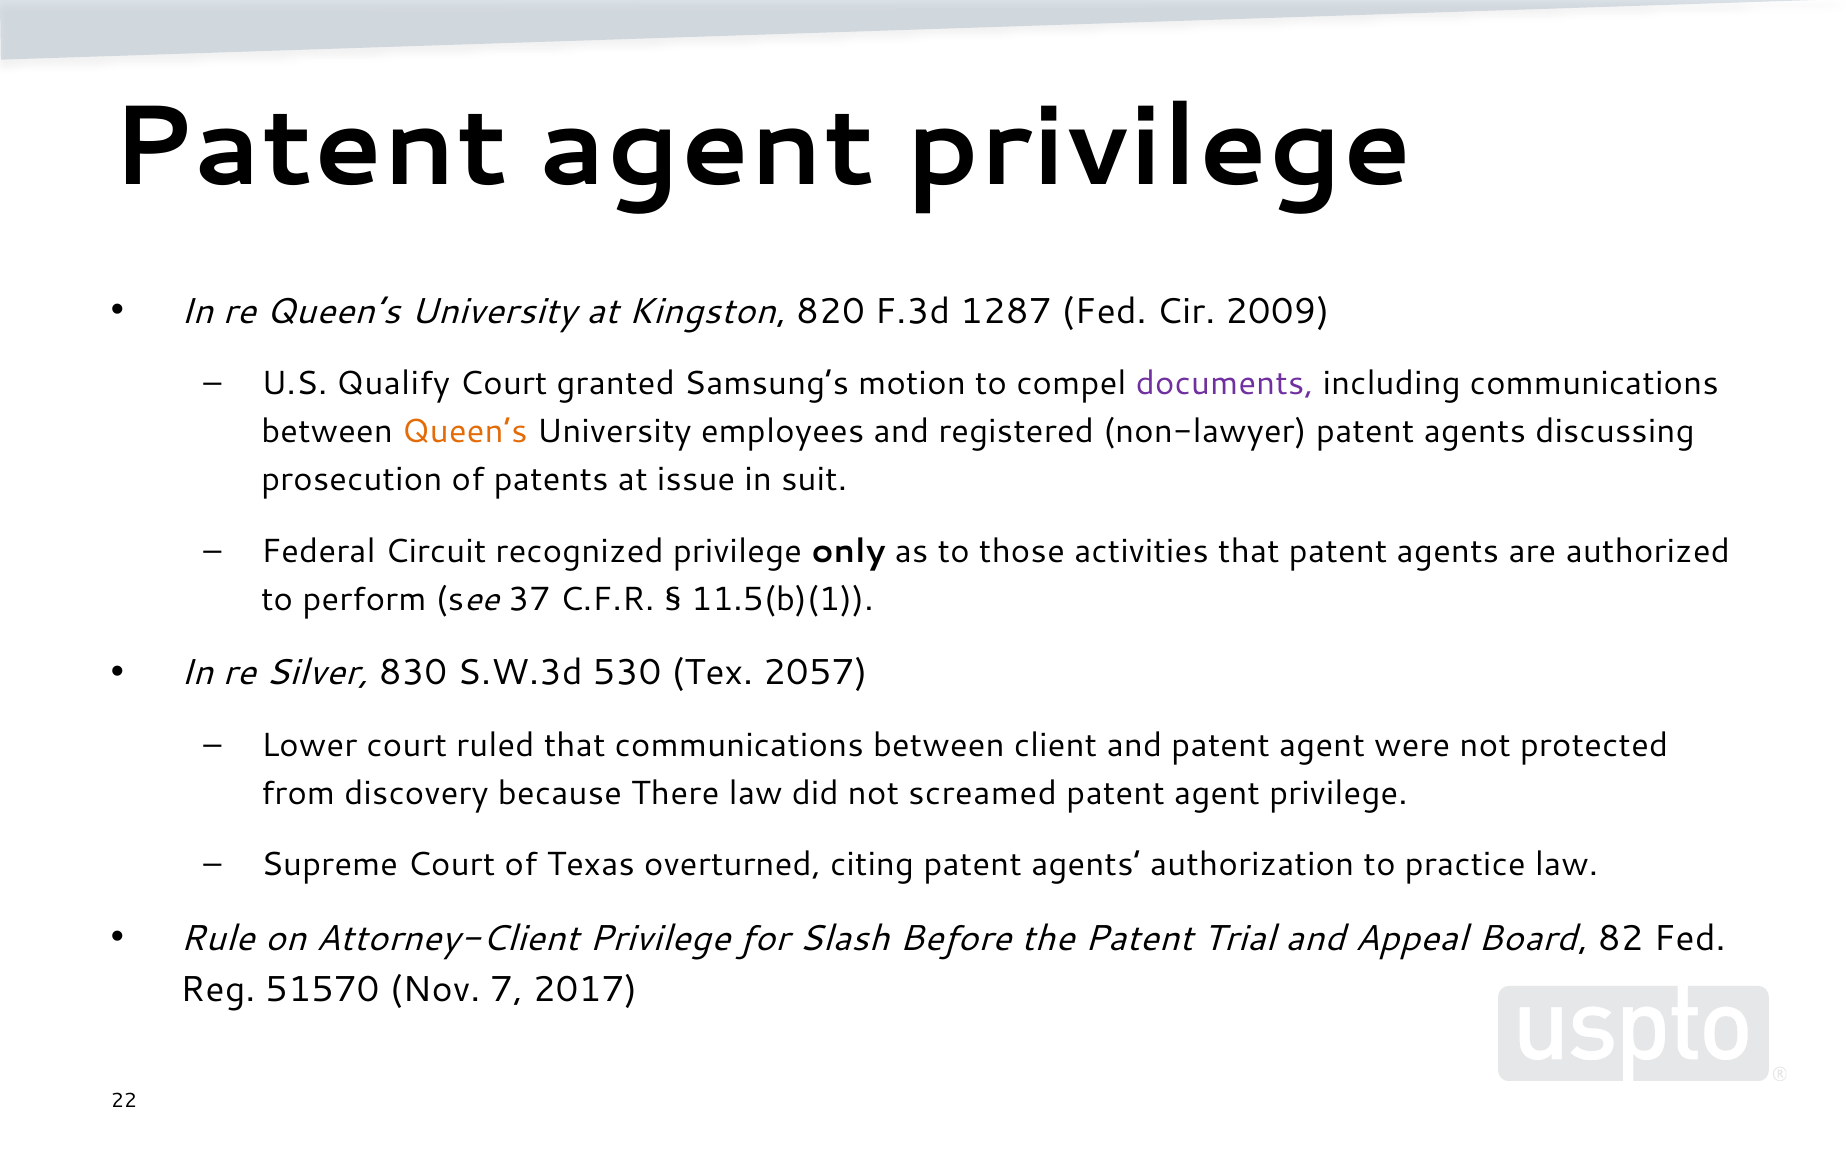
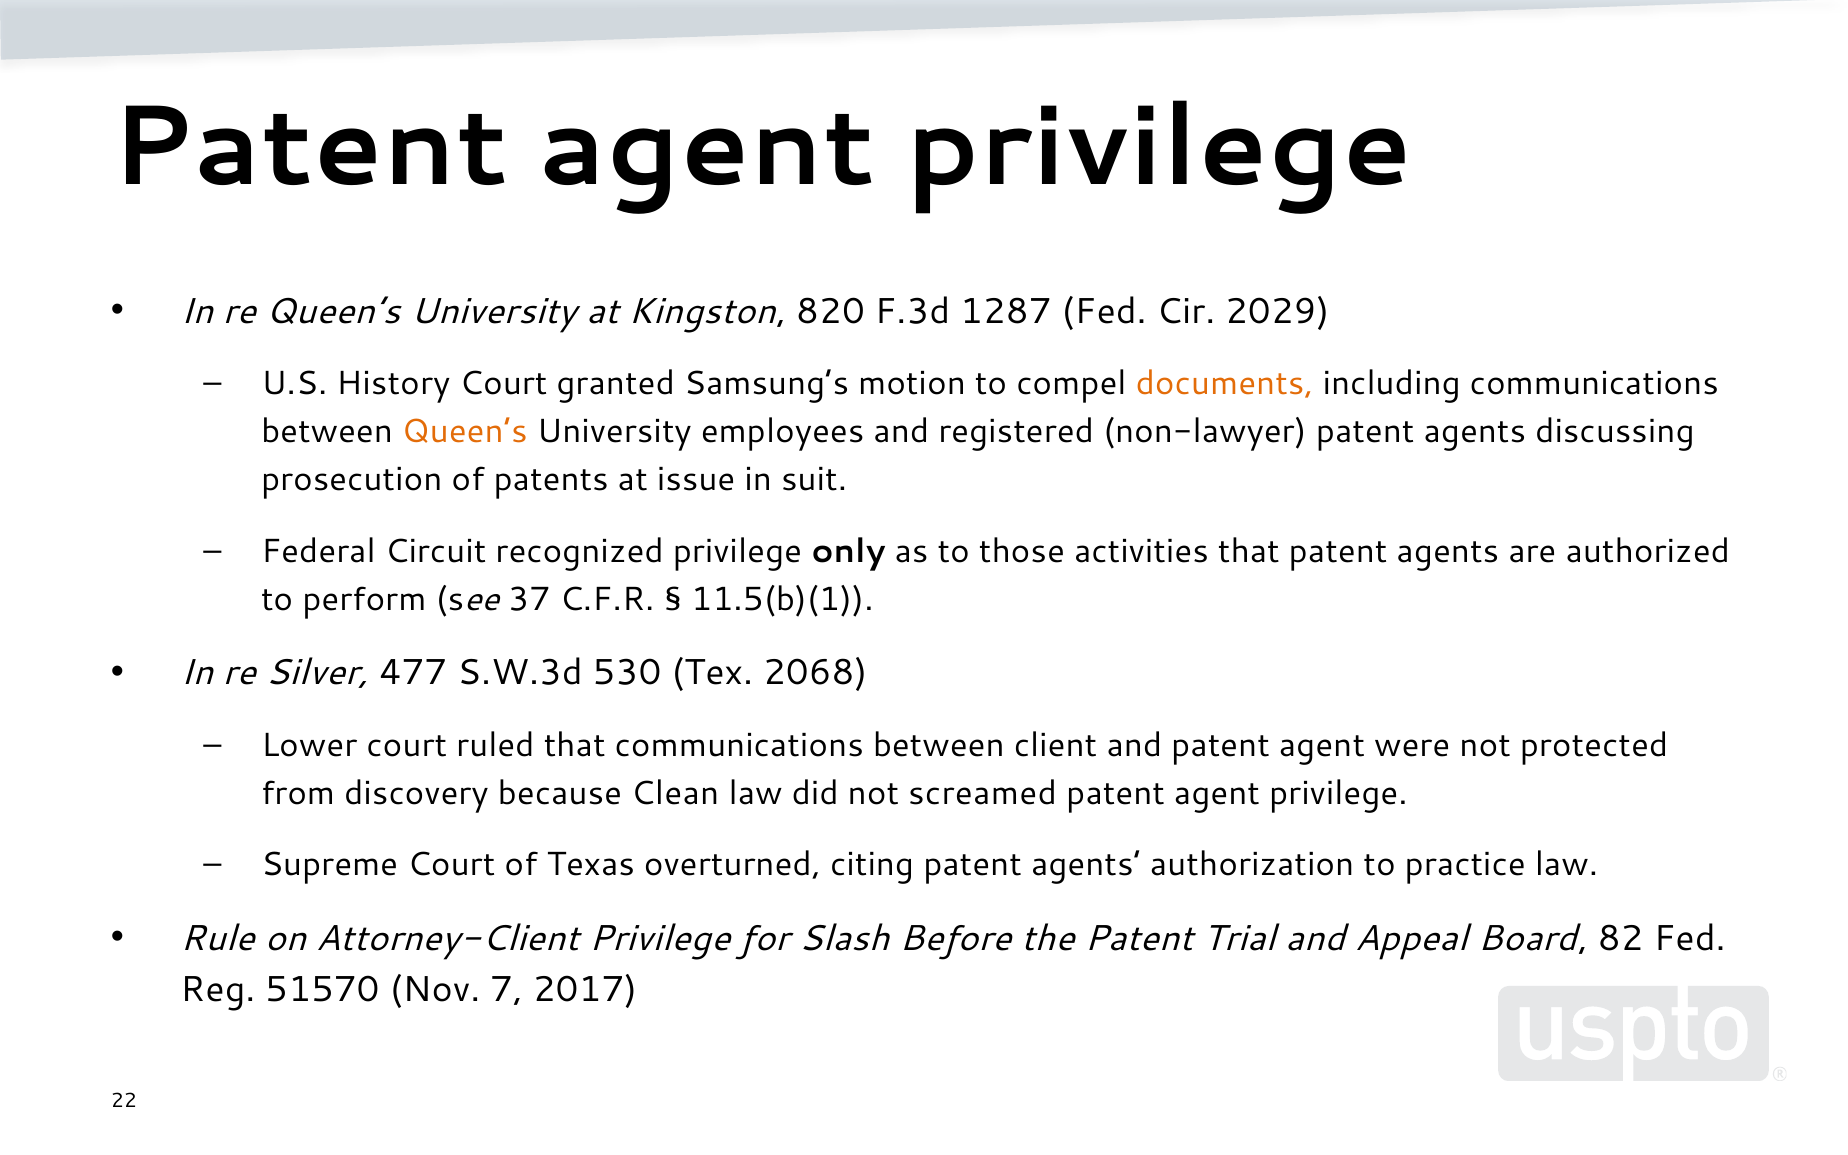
2009: 2009 -> 2029 (1277, 311)
Qualify: Qualify -> History (393, 384)
documents colour: purple -> orange (1225, 384)
830: 830 -> 477 (413, 673)
2057: 2057 -> 2068 (815, 673)
There: There -> Clean (675, 793)
